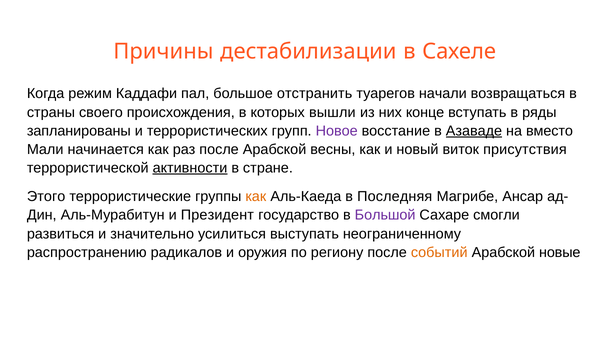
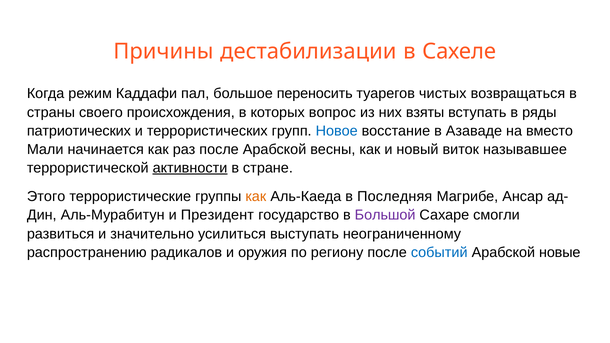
отстранить: отстранить -> переносить (315, 94)
начали: начали -> чистых (443, 94)
вышли: вышли -> вопрос (332, 112)
конце: конце -> взяты (425, 112)
запланированы: запланированы -> патриотических (79, 131)
Новое colour: purple -> blue (337, 131)
Азаваде underline: present -> none (474, 131)
присутствия: присутствия -> называвшее (525, 149)
событий colour: orange -> blue (439, 252)
